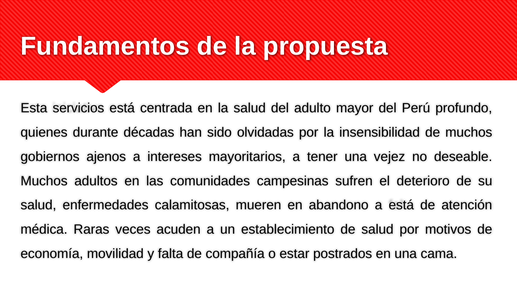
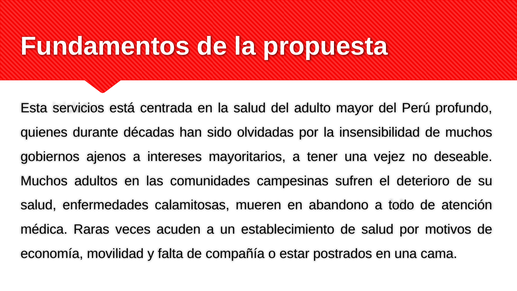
a está: está -> todo (401, 205)
